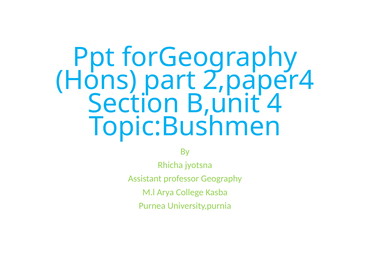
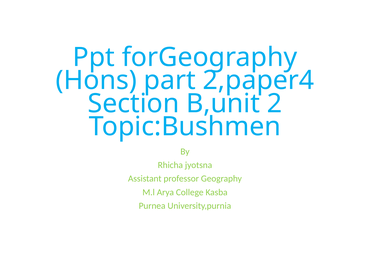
4: 4 -> 2 (275, 104)
